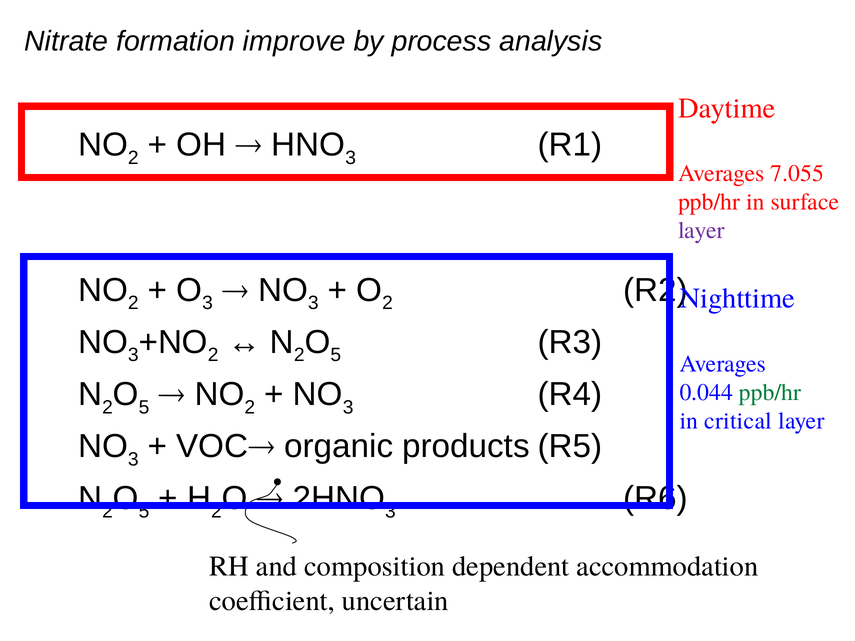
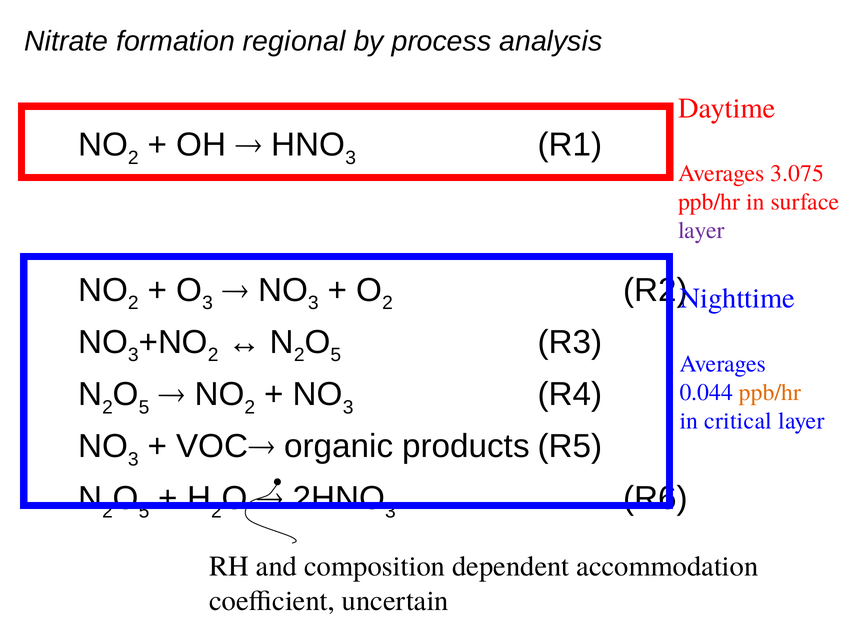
improve: improve -> regional (294, 41)
7.055: 7.055 -> 3.075 (797, 174)
ppb/hr colour: green -> orange (770, 392)
